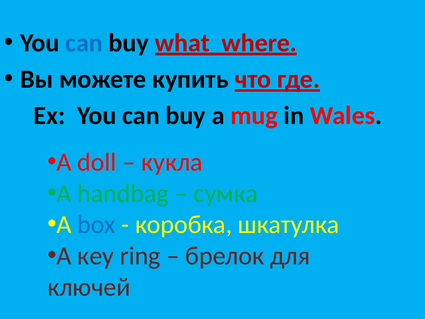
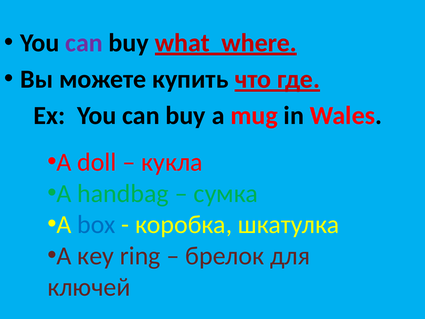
can colour: blue -> purple (84, 43)
